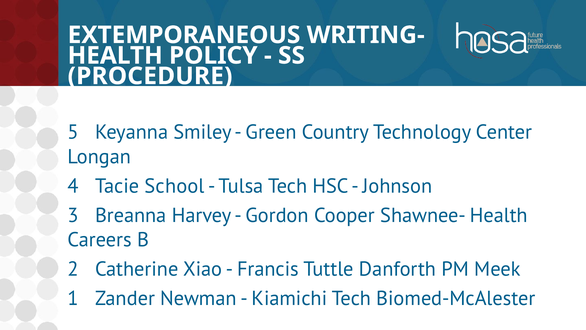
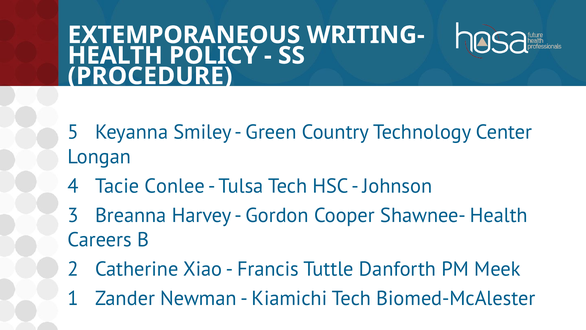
School: School -> Conlee (175, 186)
